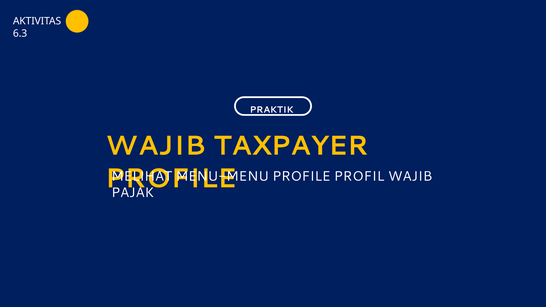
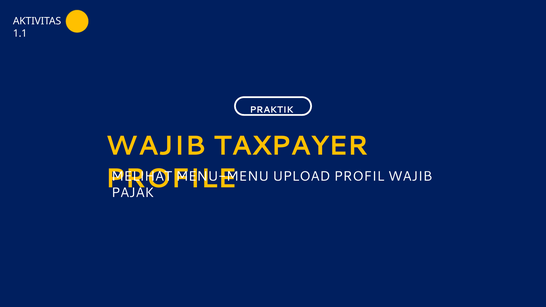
6.3: 6.3 -> 1.1 (20, 33)
PROFILE: PROFILE -> UPLOAD (301, 176)
